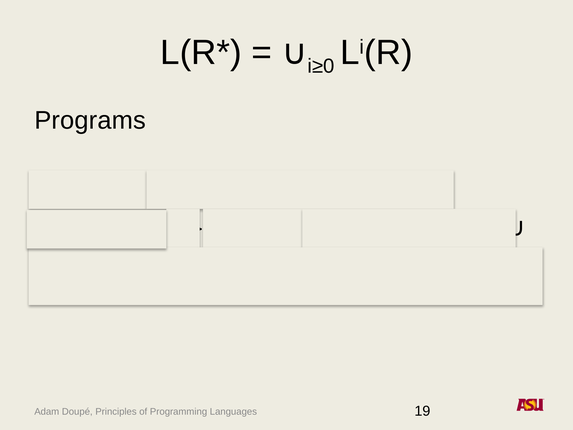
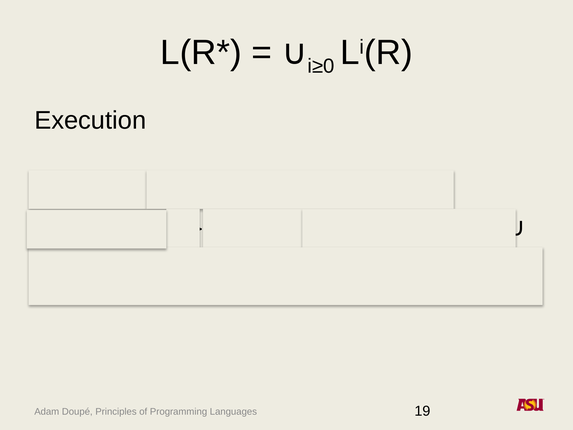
Programs: Programs -> Execution (90, 120)
